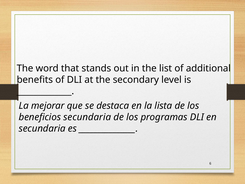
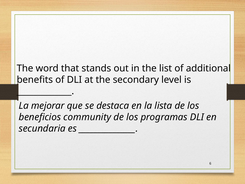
beneficios secundaria: secundaria -> community (87, 117)
